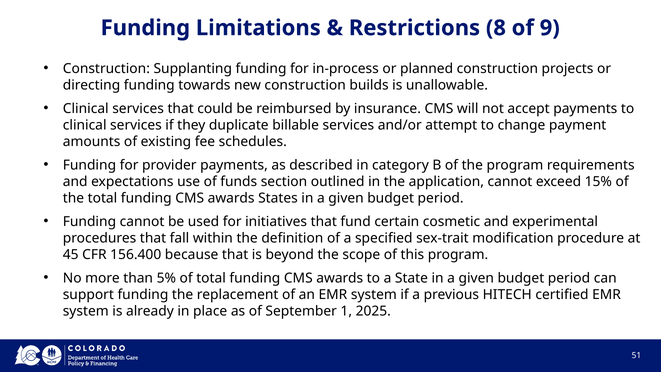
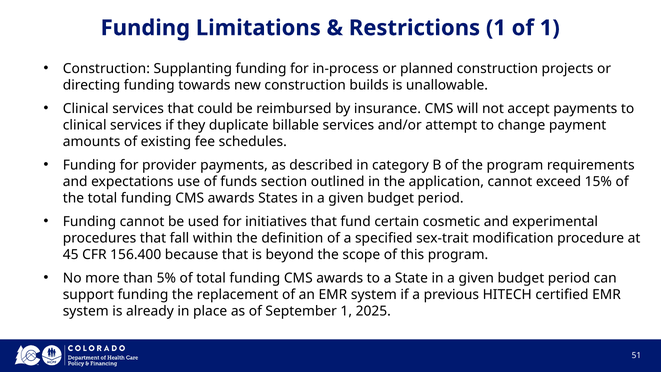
Restrictions 8: 8 -> 1 (496, 28)
of 9: 9 -> 1 (550, 28)
